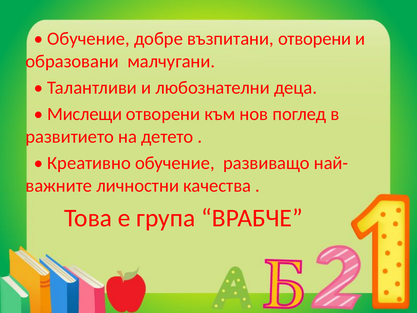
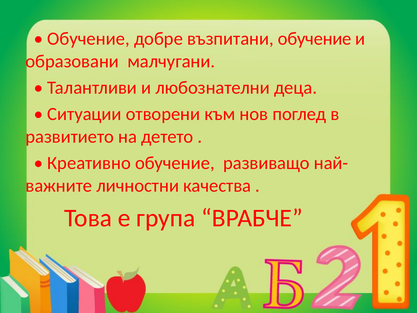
възпитани отворени: отворени -> обучение (315, 39)
Мислещи: Мислещи -> Ситуации (84, 114)
